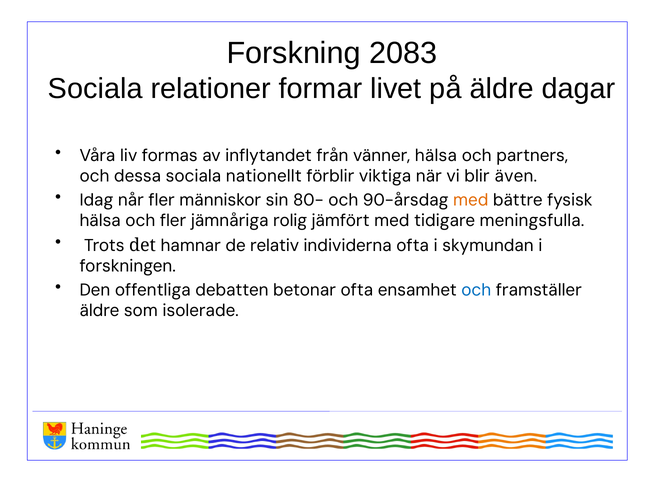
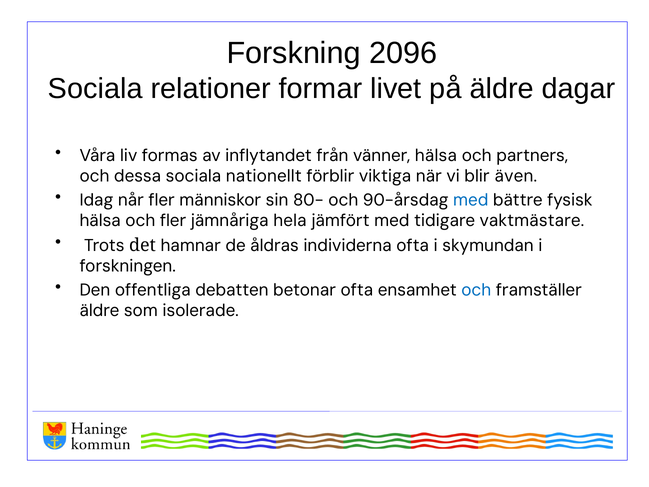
2083: 2083 -> 2096 (403, 53)
med colour: orange -> blue (471, 200)
rolig: rolig -> hela (290, 220)
meningsfulla: meningsfulla -> vaktmästare (532, 220)
relativ: relativ -> åldras (275, 245)
